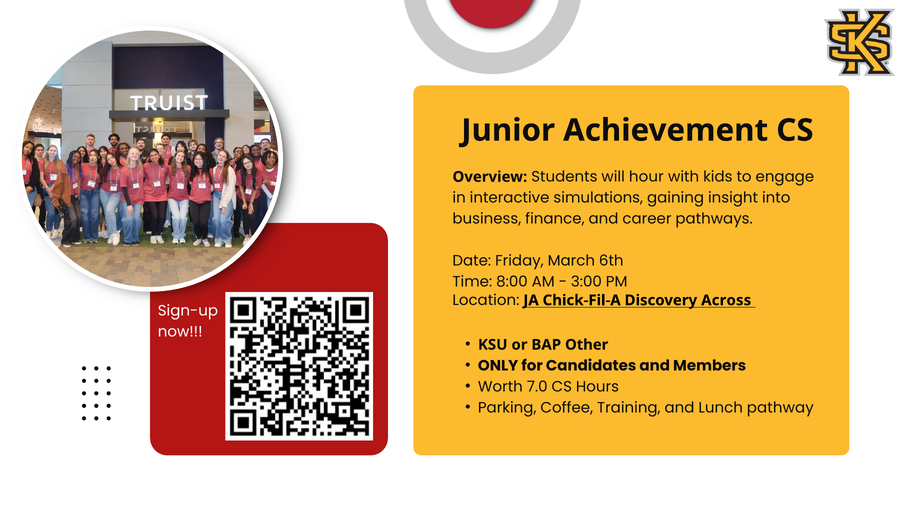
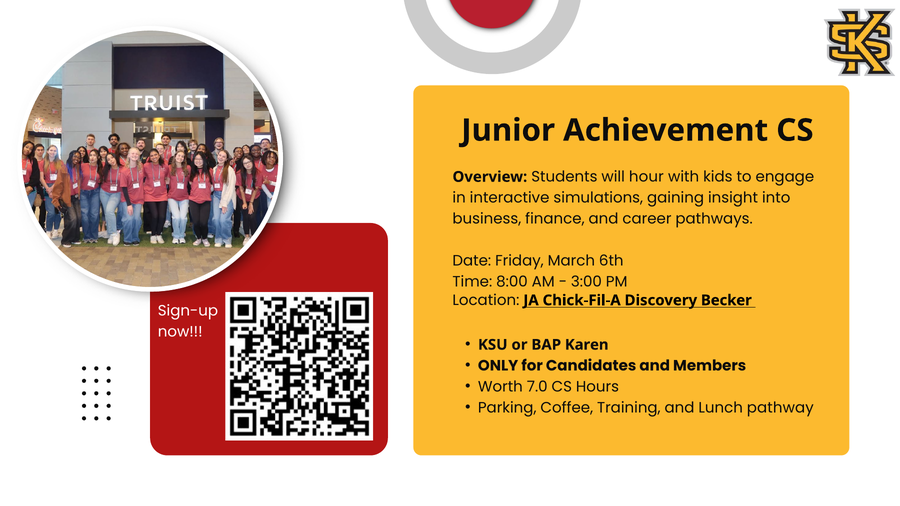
Across: Across -> Becker (726, 300)
Other: Other -> Karen (587, 345)
